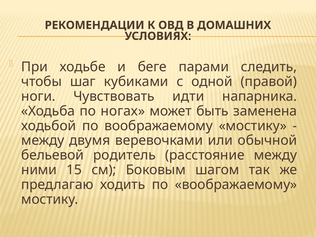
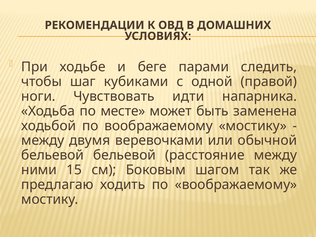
ногах: ногах -> месте (123, 111)
бельевой родитель: родитель -> бельевой (124, 155)
